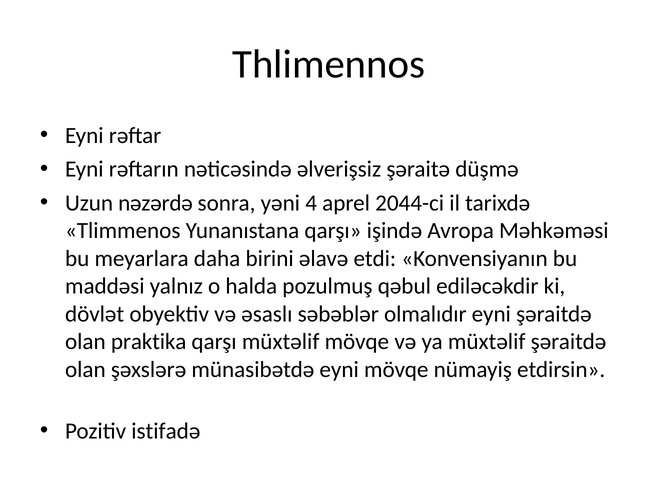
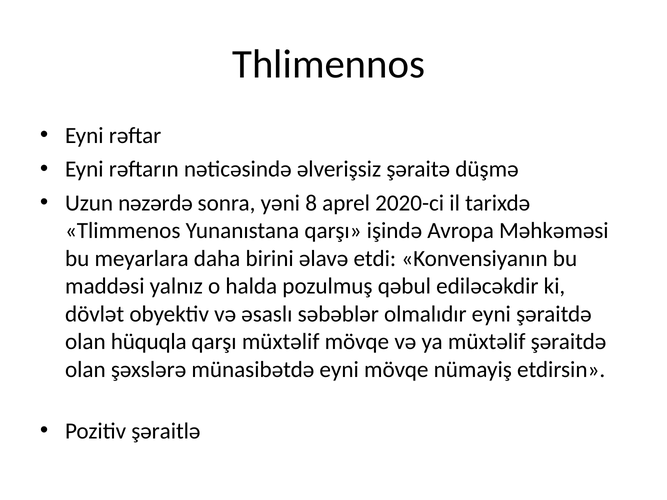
4: 4 -> 8 (311, 203)
2044-ci: 2044-ci -> 2020-ci (410, 203)
praktika: praktika -> hüquqla (149, 342)
istifadə: istifadə -> şəraitlə (166, 431)
